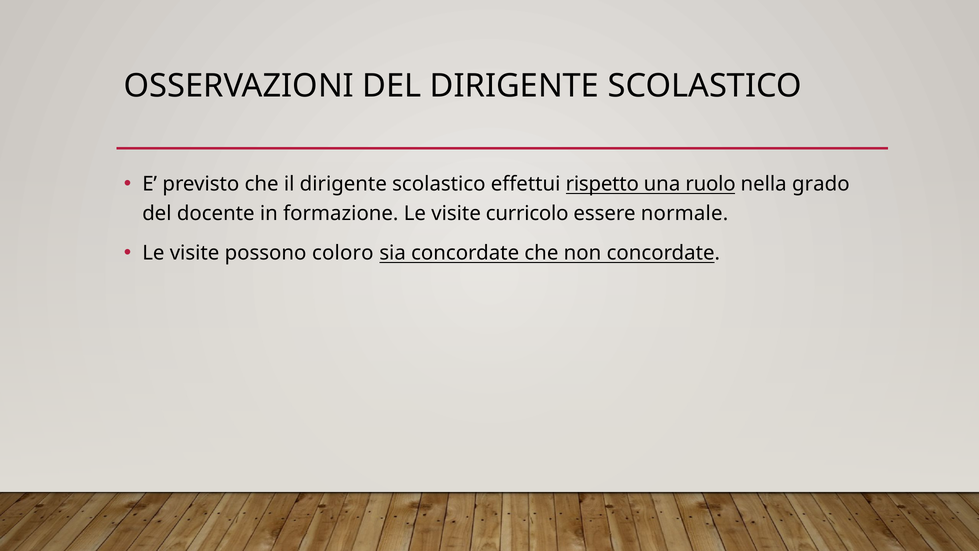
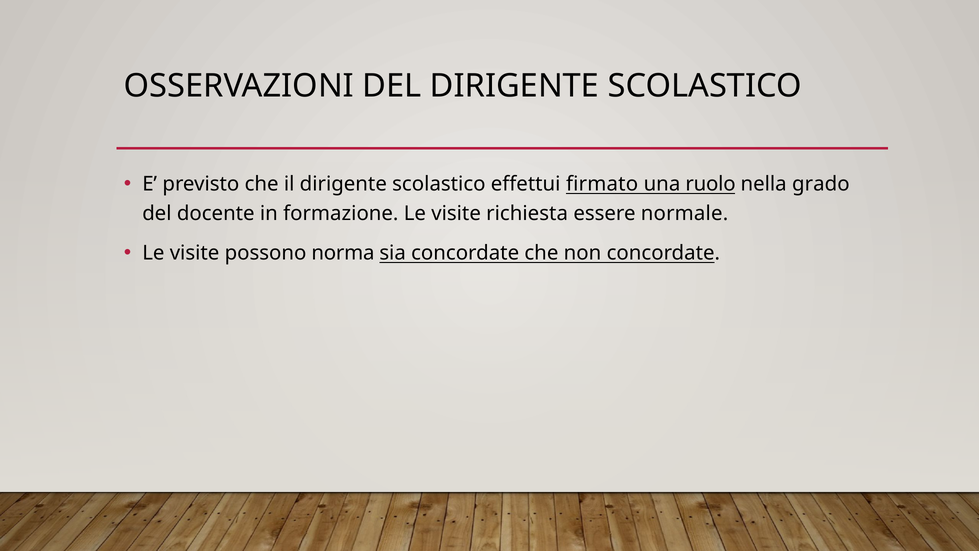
rispetto: rispetto -> firmato (602, 184)
curricolo: curricolo -> richiesta (527, 213)
coloro: coloro -> norma (343, 253)
